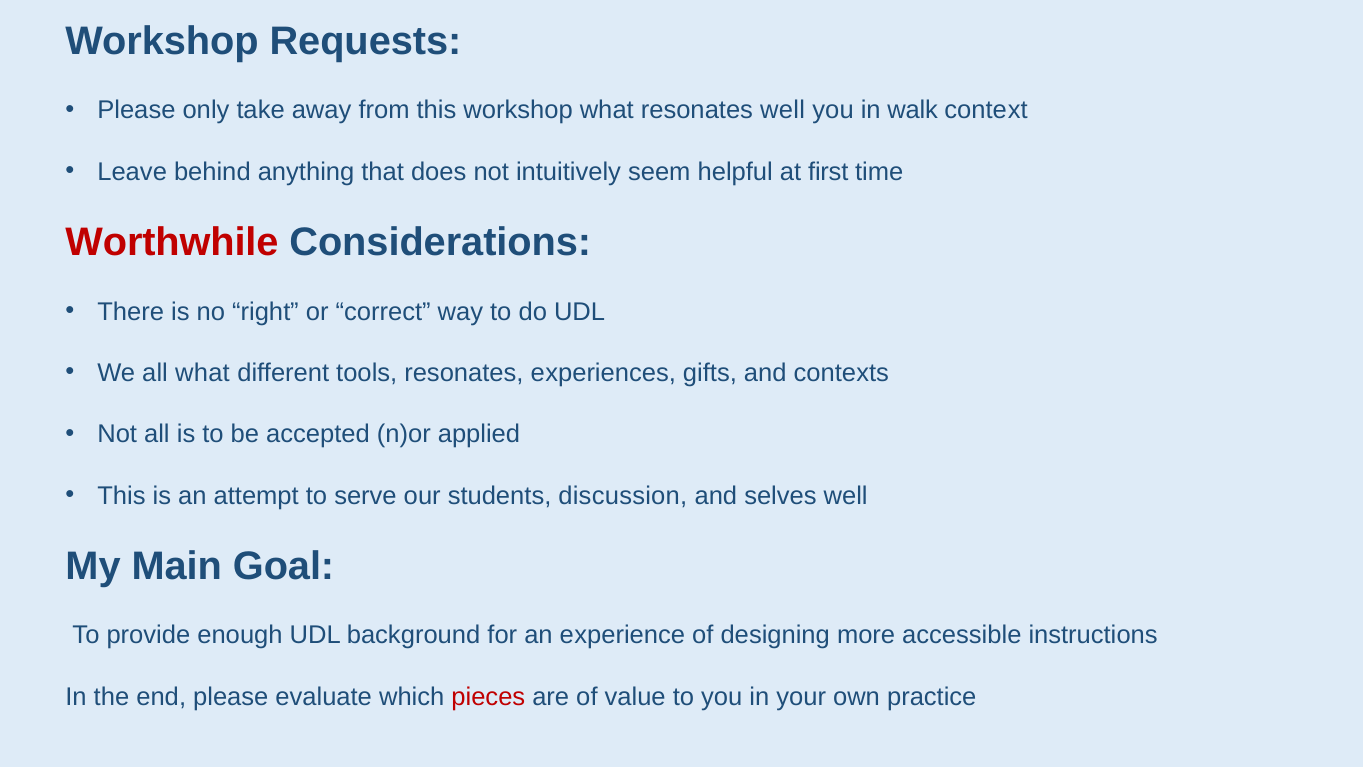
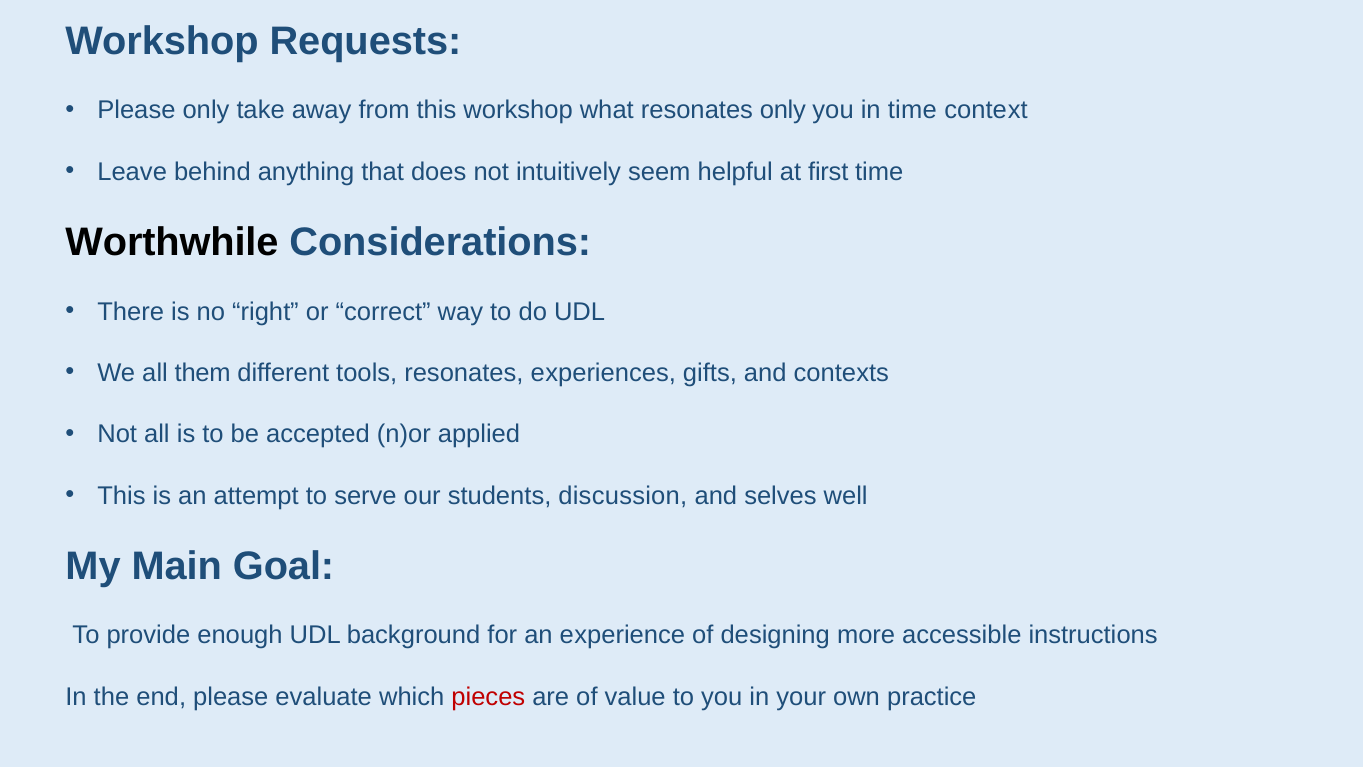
resonates well: well -> only (783, 110)
in walk: walk -> time (912, 110)
Worthwhile colour: red -> black (172, 243)
all what: what -> them (203, 373)
